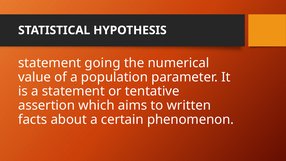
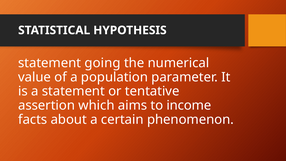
written: written -> income (189, 105)
